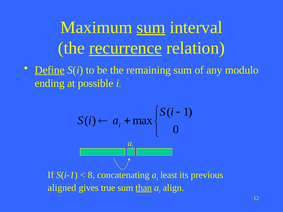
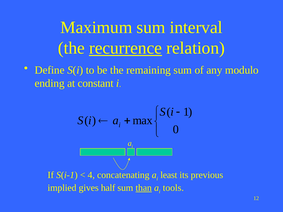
sum underline: present -> none (151, 27)
Define underline: present -> none (50, 70)
possible: possible -> constant (96, 83)
8: 8 -> 4 (91, 175)
aligned: aligned -> implied (62, 188)
true: true -> half (108, 188)
align: align -> tools (173, 188)
